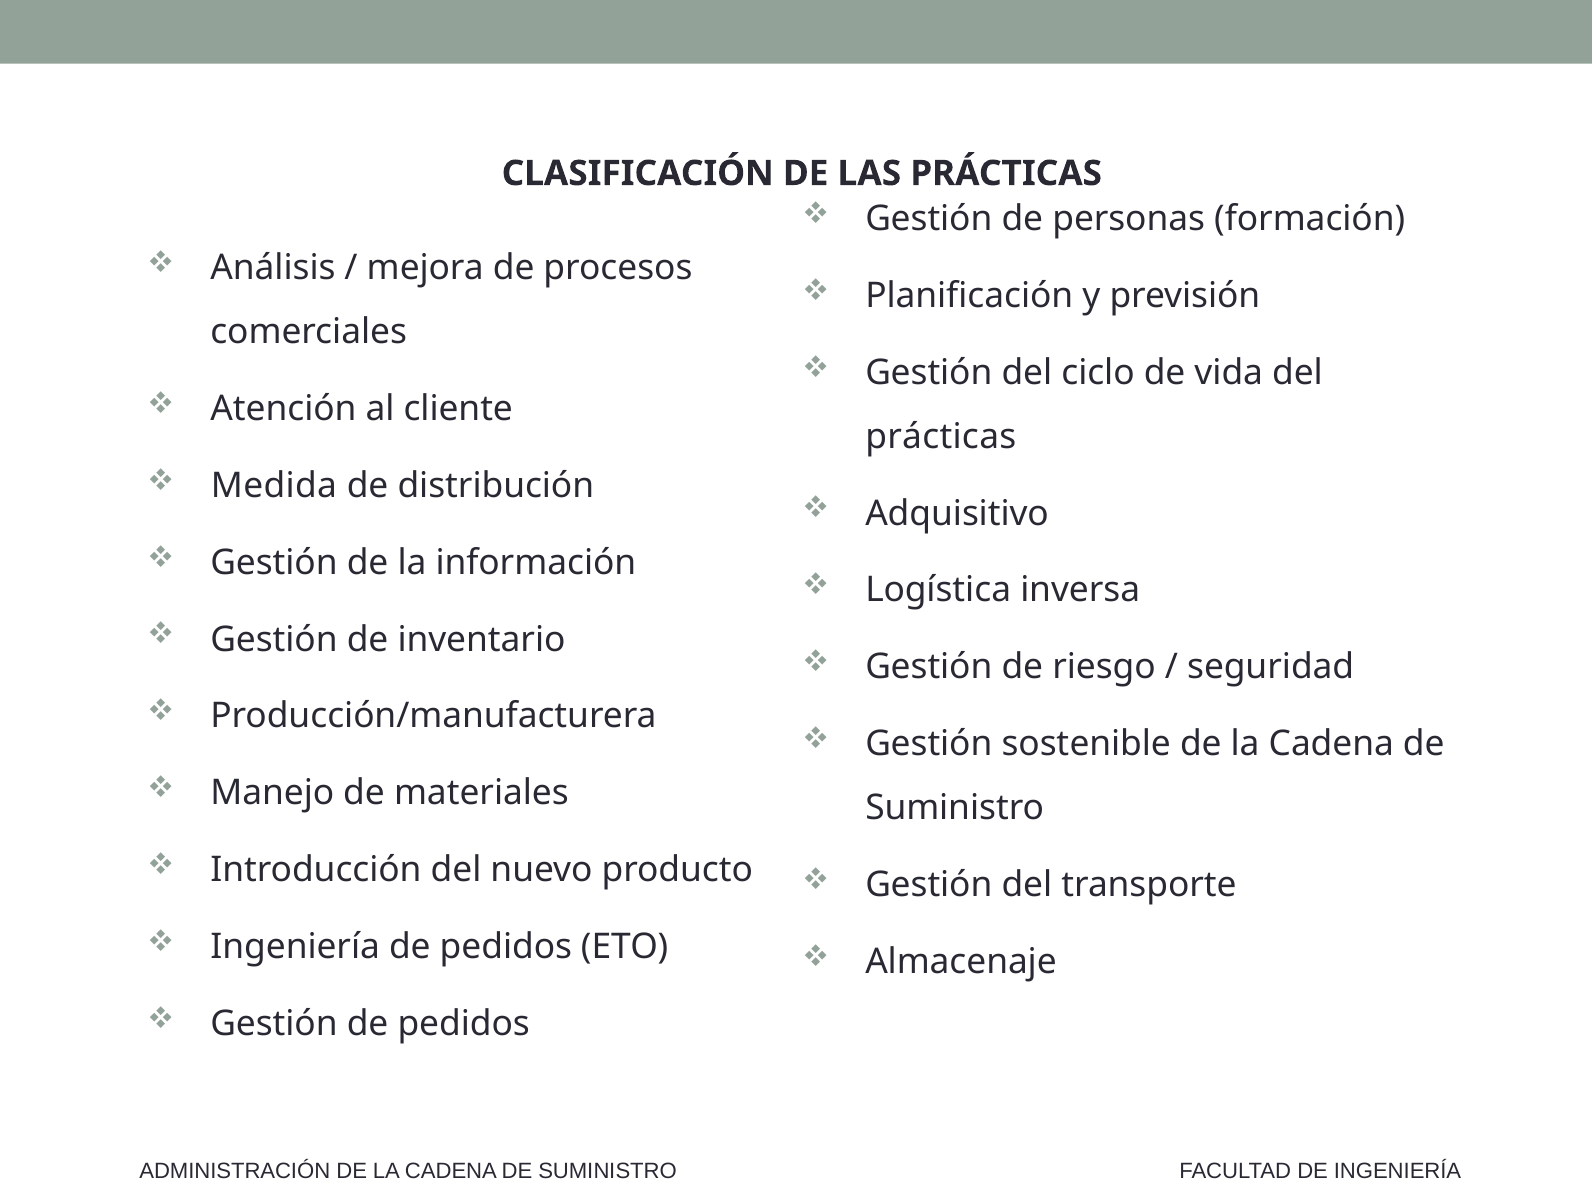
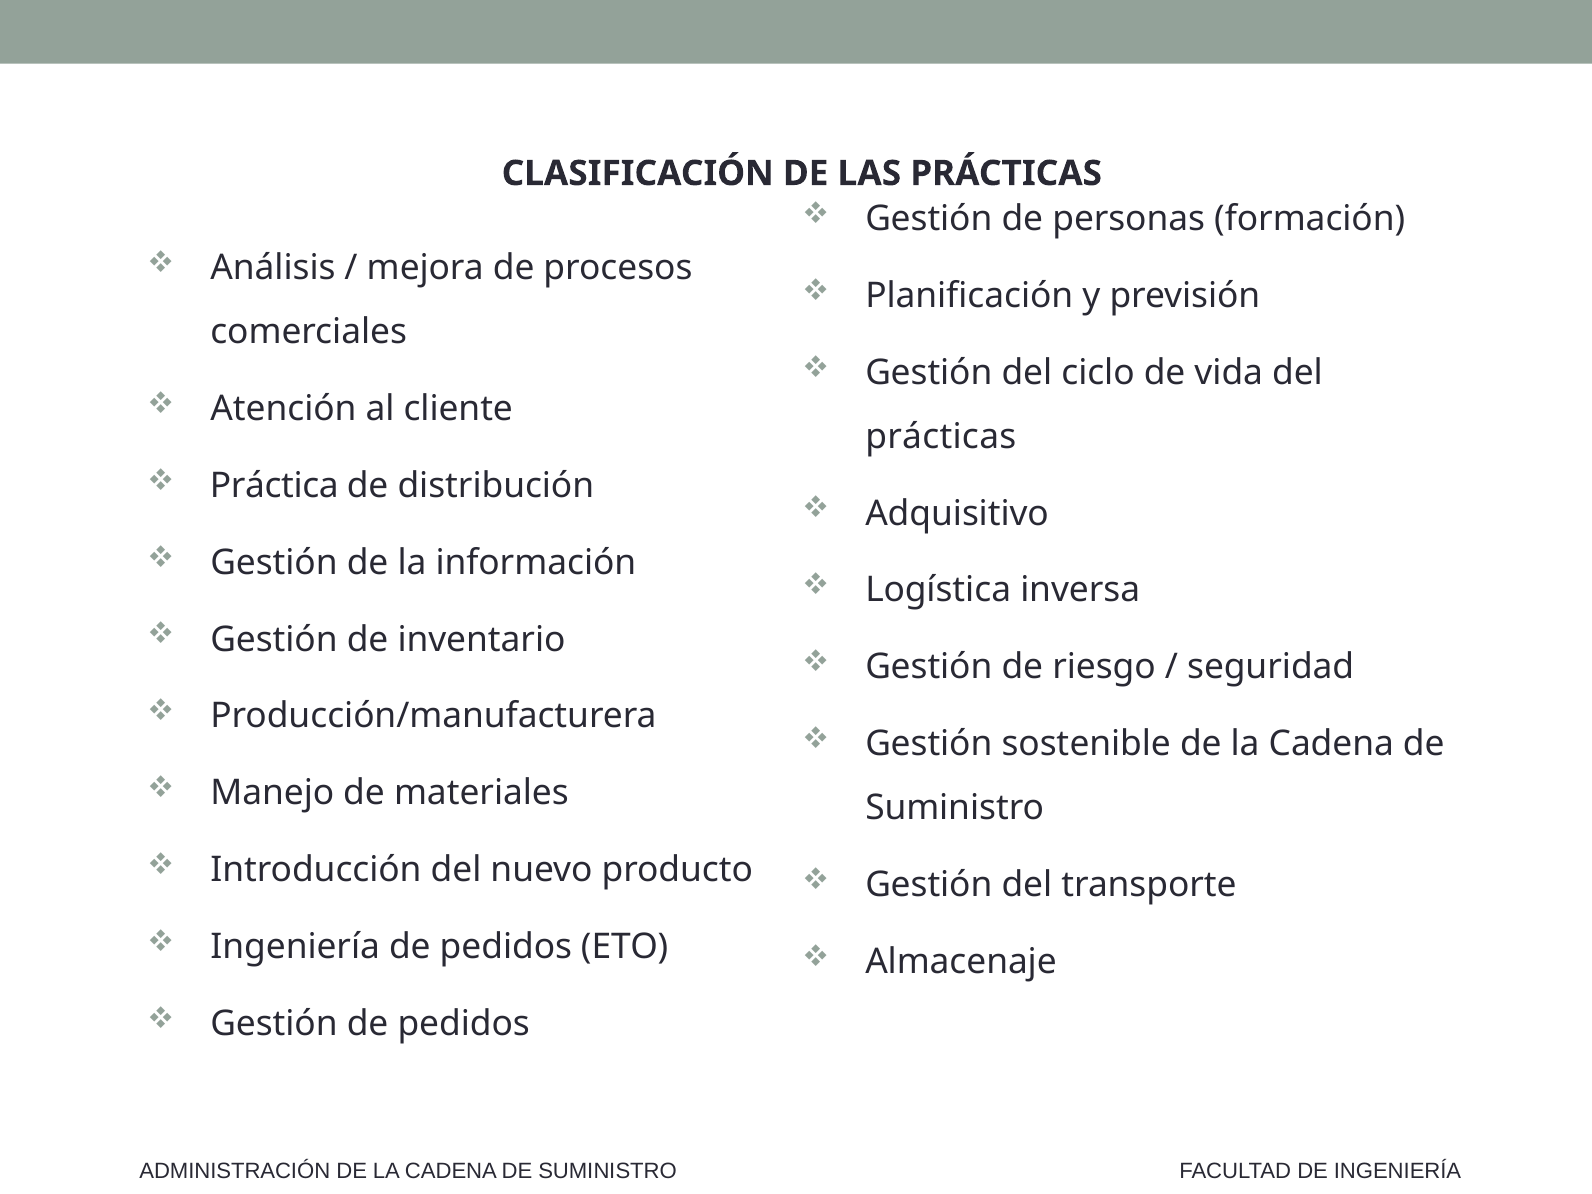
Medida: Medida -> Práctica (274, 486)
